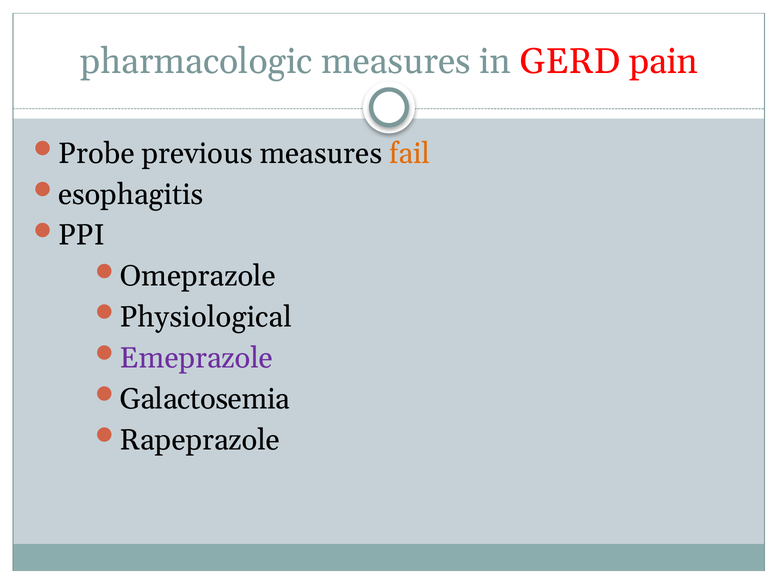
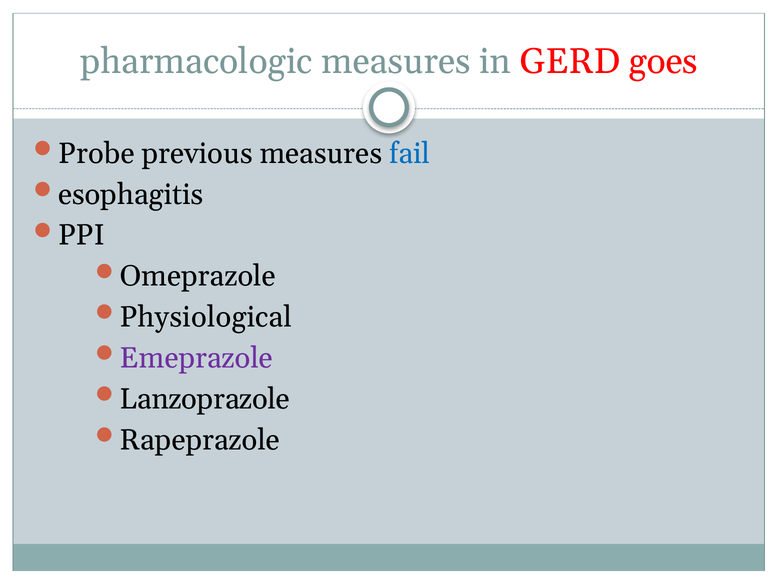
pain: pain -> goes (663, 61)
fail colour: orange -> blue (410, 153)
Galactosemia: Galactosemia -> Lanzoprazole (205, 399)
